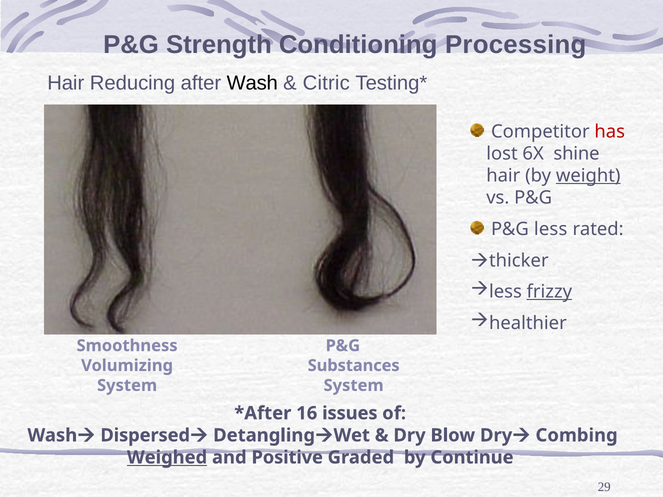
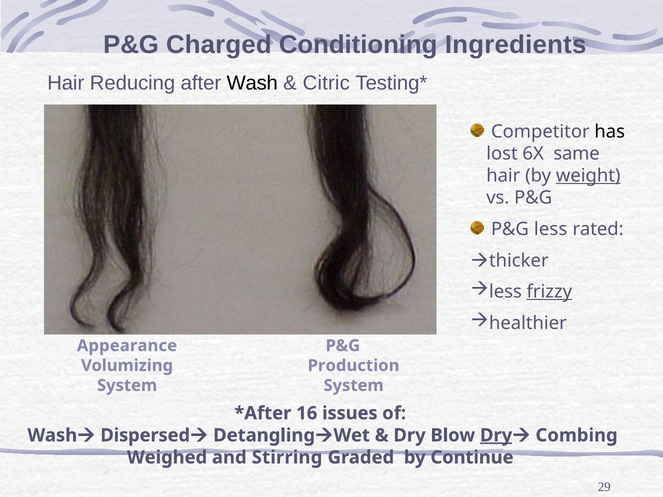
Strength: Strength -> Charged (219, 45)
Processing: Processing -> Ingredients (516, 45)
has colour: red -> black (610, 132)
shine: shine -> same (577, 154)
Smoothness: Smoothness -> Appearance (127, 346)
Substances: Substances -> Production (354, 366)
Dry underline: none -> present (496, 436)
Weighed underline: present -> none (167, 458)
Positive: Positive -> Stirring (287, 458)
